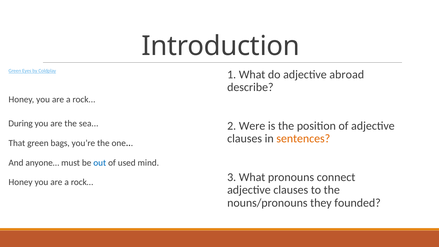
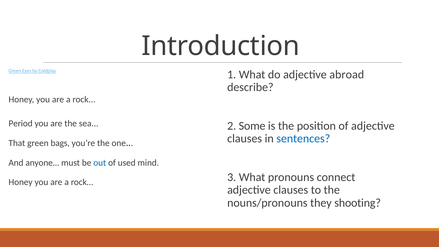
During: During -> Period (21, 124)
Were: Were -> Some (252, 126)
sentences colour: orange -> blue (303, 139)
founded: founded -> shooting (358, 203)
